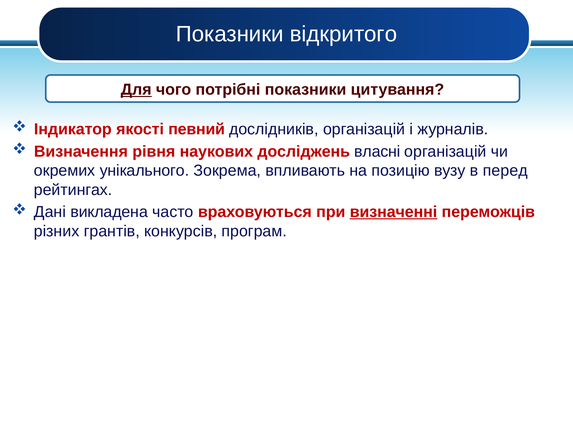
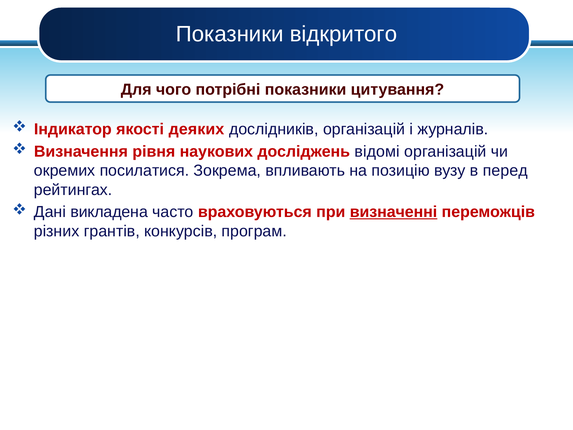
Для underline: present -> none (136, 90)
певний: певний -> деяких (196, 129)
власні: власні -> відомі (377, 151)
унікального: унікального -> посилатися (144, 171)
